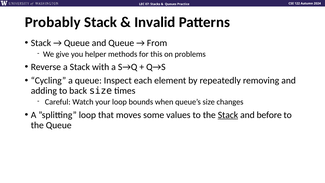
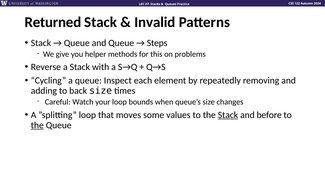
Probably: Probably -> Returned (53, 22)
From: From -> Steps (157, 43)
the underline: none -> present (37, 125)
